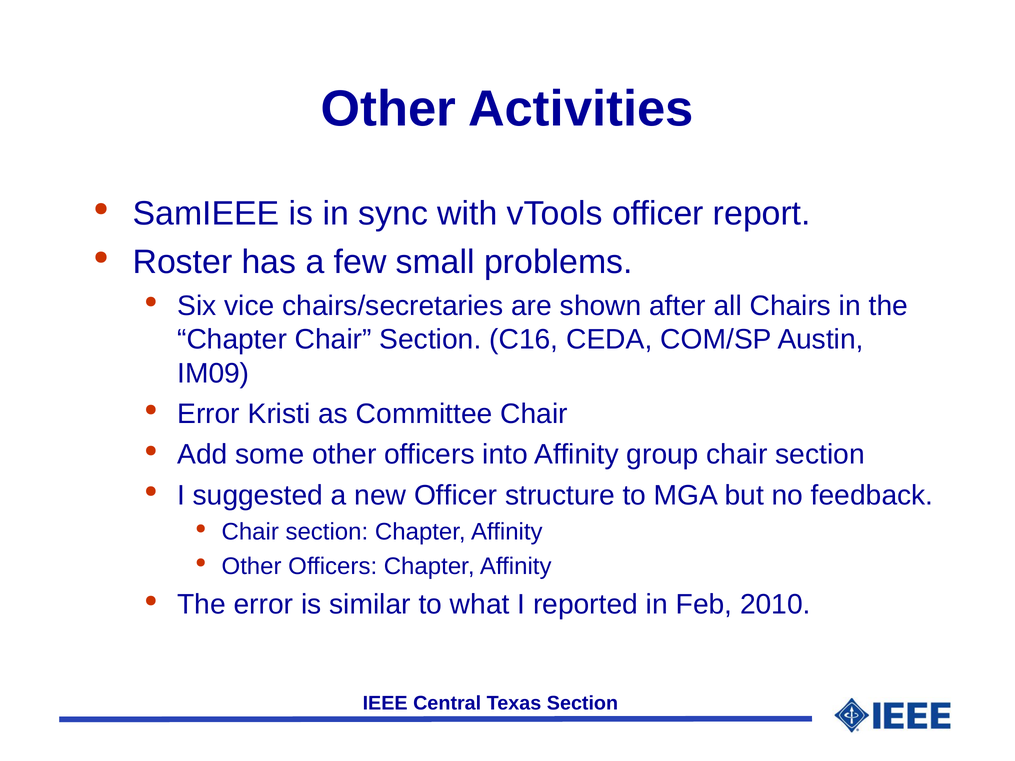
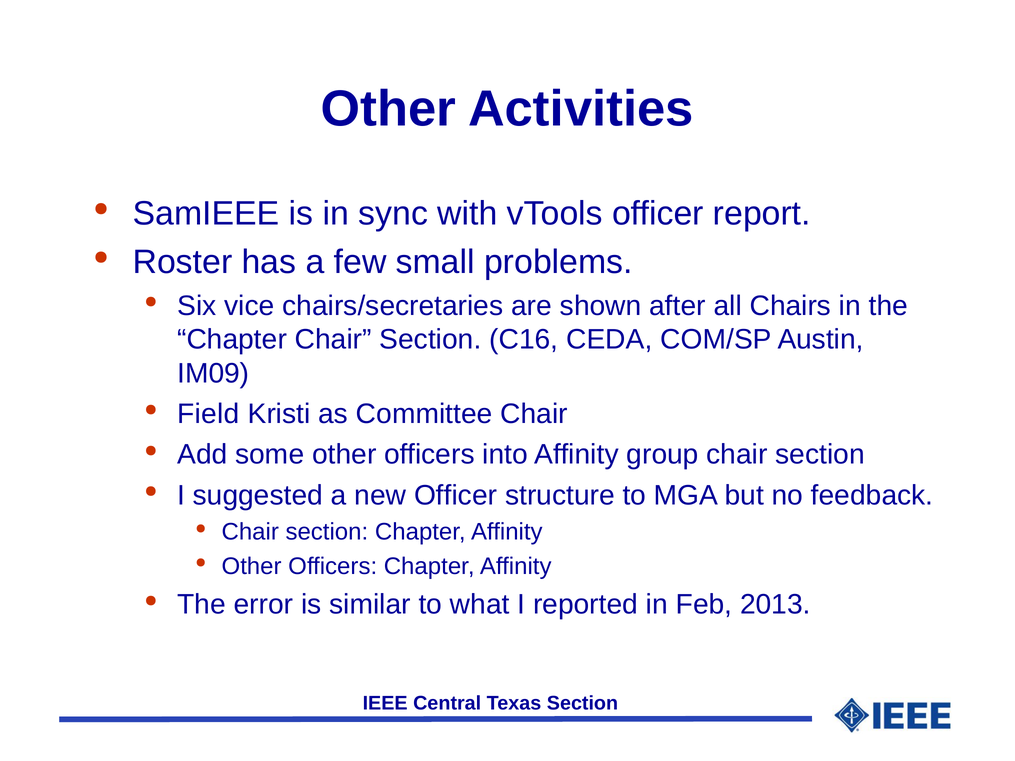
Error: Error -> Field (208, 414)
2010: 2010 -> 2013 (775, 605)
